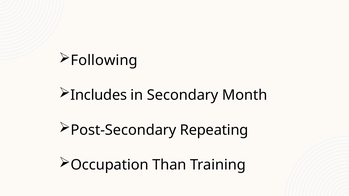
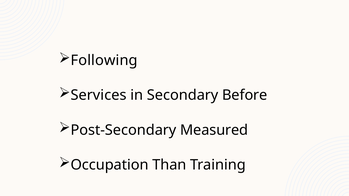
Includes: Includes -> Services (99, 95)
Month: Month -> Before (245, 95)
Repeating: Repeating -> Measured (214, 130)
